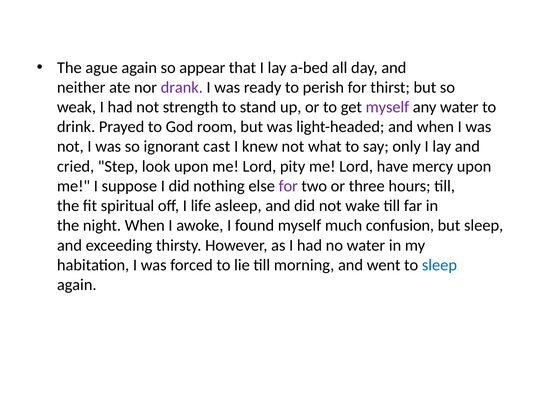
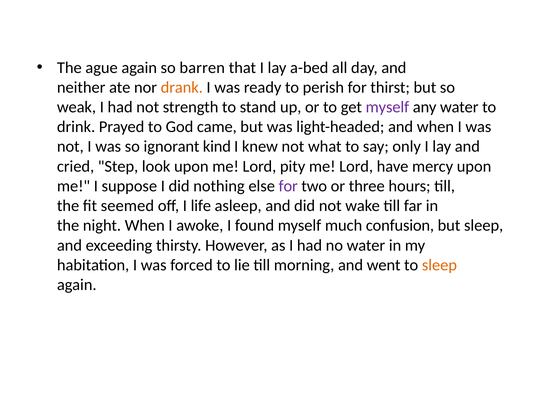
appear: appear -> barren (202, 68)
drank colour: purple -> orange (182, 87)
room: room -> came (217, 127)
cast: cast -> kind (217, 146)
spiritual: spiritual -> seemed (127, 206)
sleep colour: blue -> orange (439, 265)
